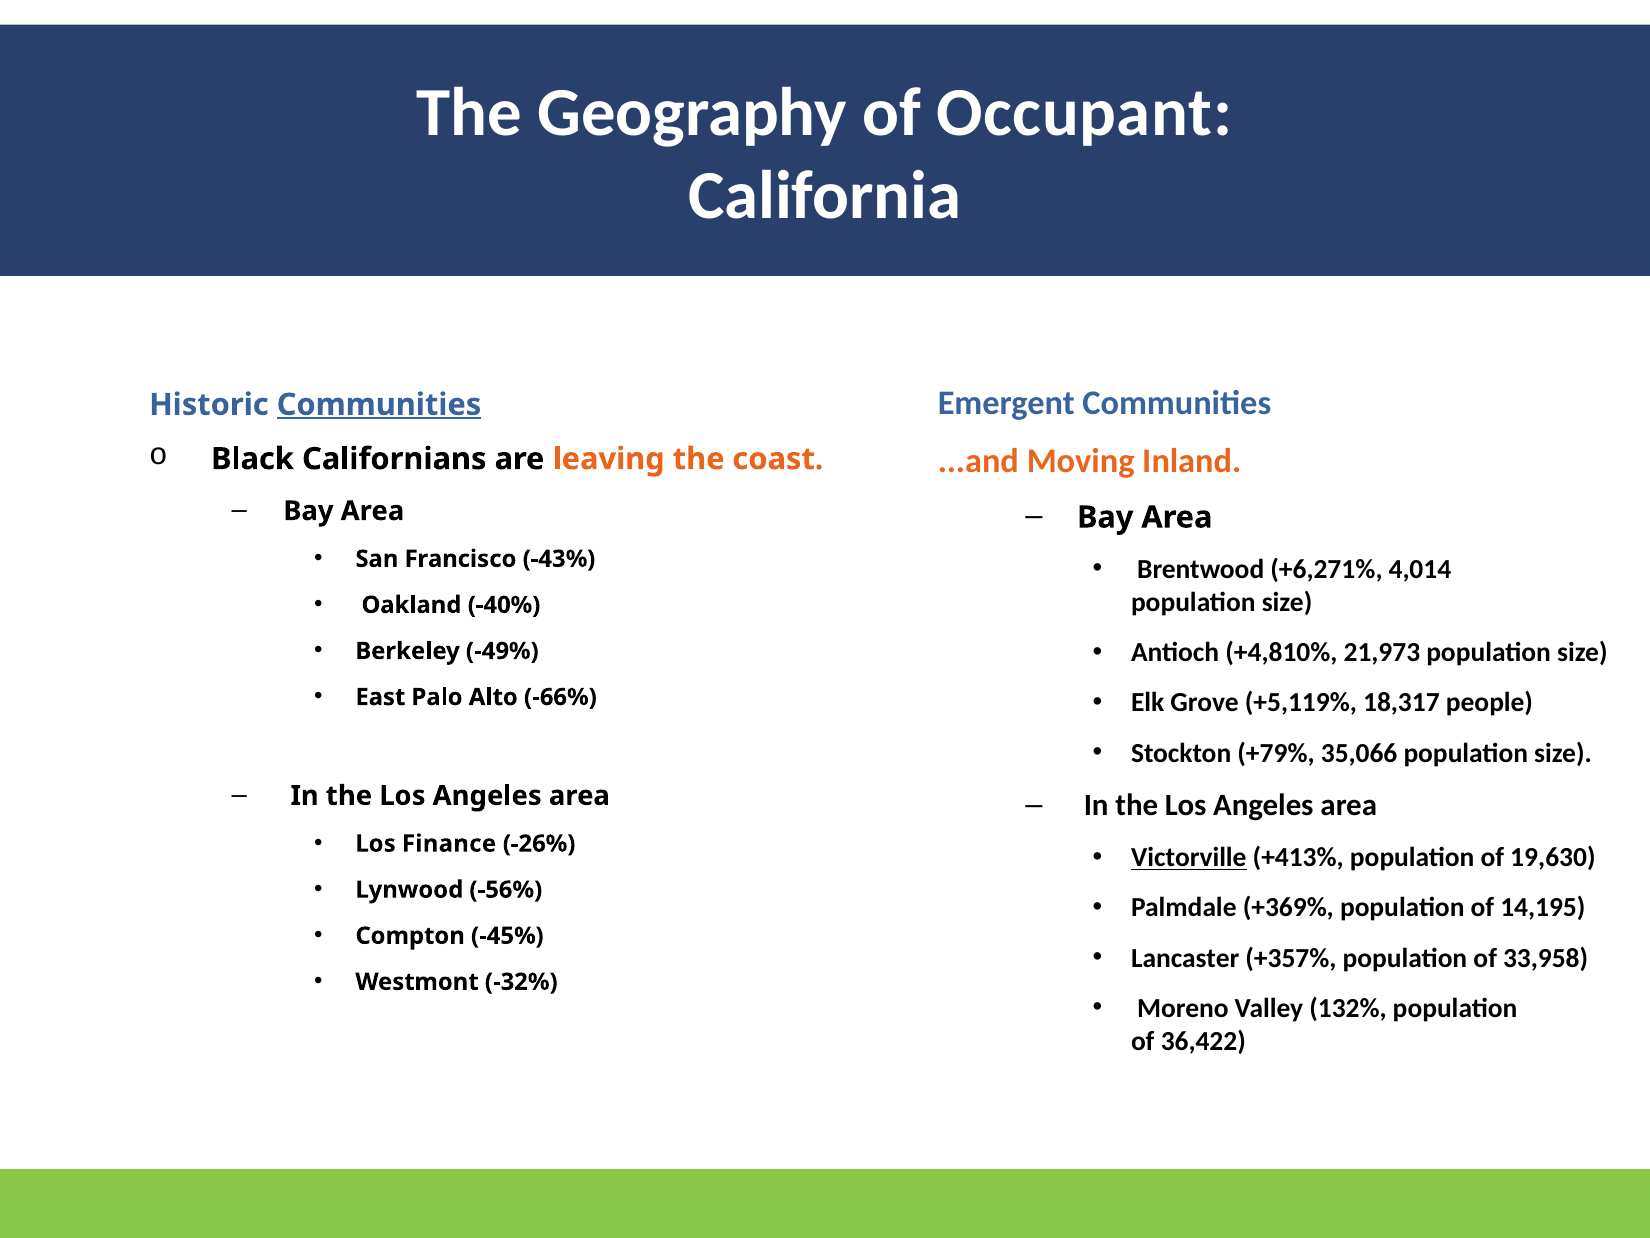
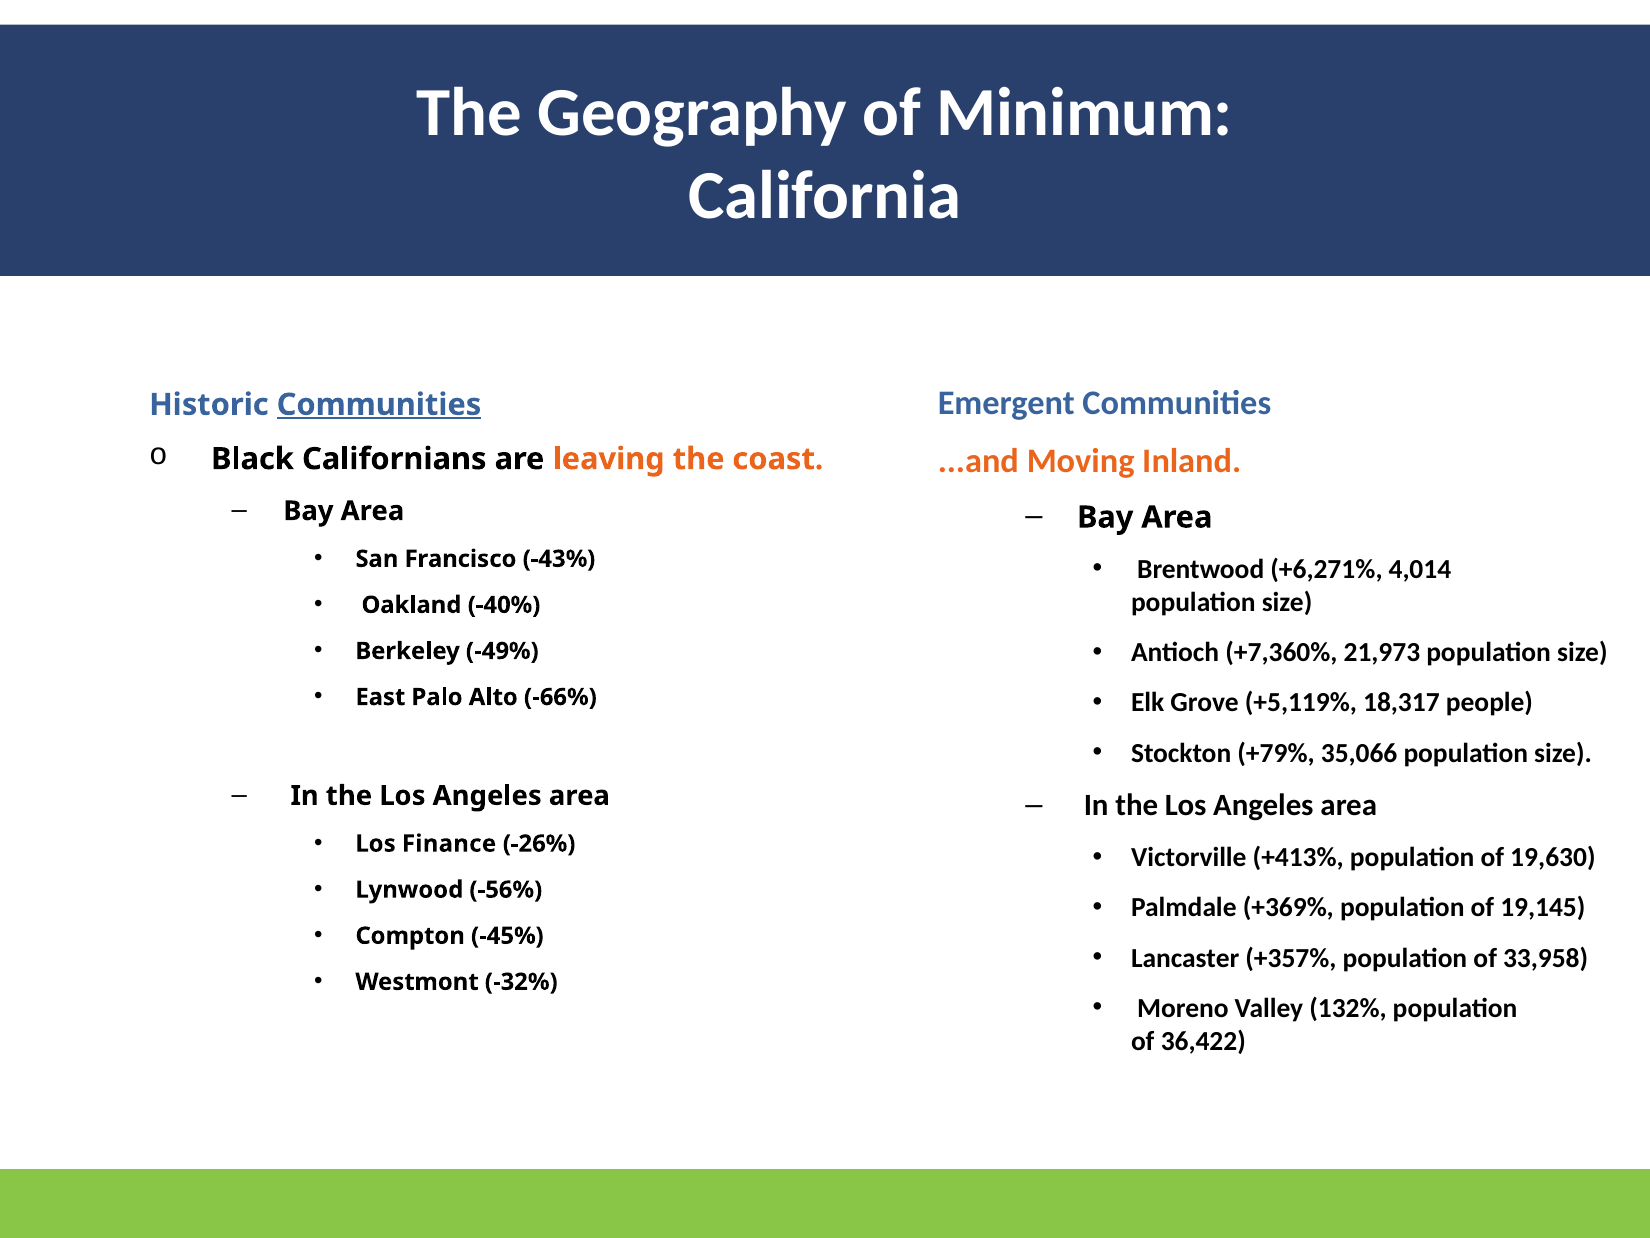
Occupant: Occupant -> Minimum (1085, 113)
+4,810%: +4,810% -> +7,360% (1281, 652)
Victorville underline: present -> none (1189, 857)
14,195: 14,195 -> 19,145 (1543, 908)
